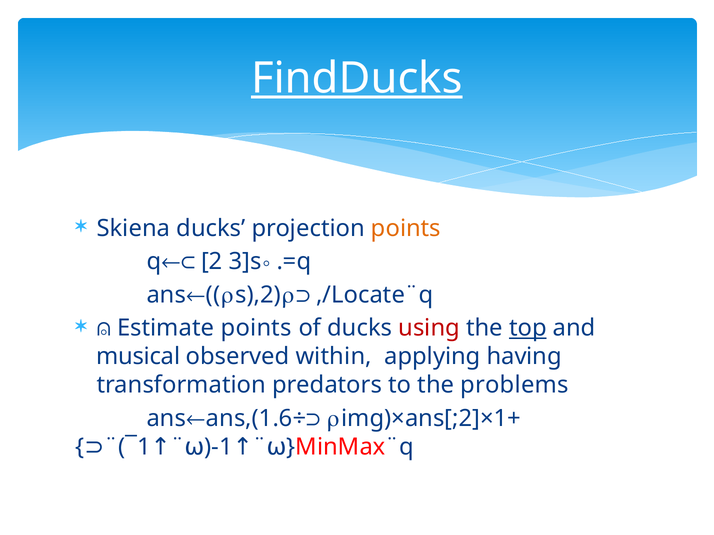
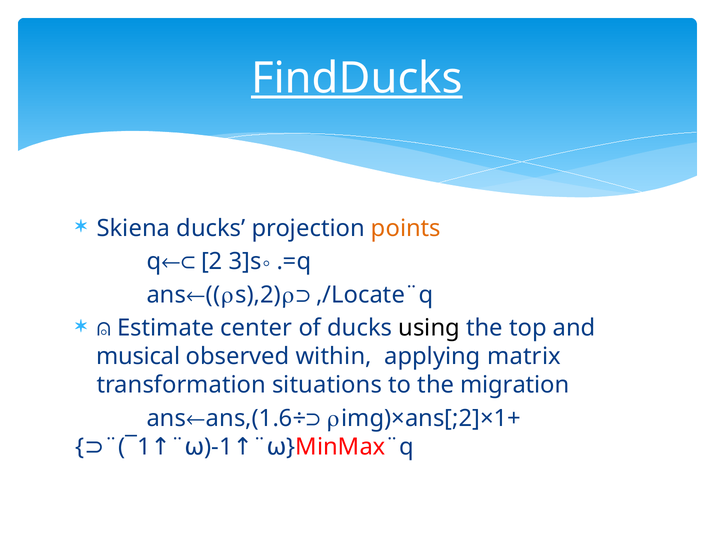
Estimate points: points -> center (256, 328)
using colour: red -> black (429, 328)
top underline: present -> none (528, 328)
having: having -> matrix (524, 357)
predators: predators -> situations (327, 385)
problems: problems -> migration (515, 385)
